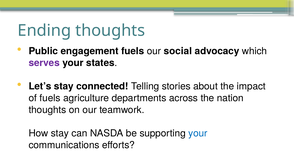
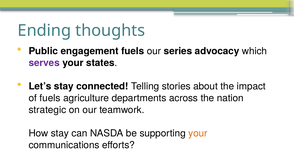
social: social -> series (178, 51)
thoughts: thoughts -> strategic (47, 110)
your colour: blue -> orange (198, 134)
